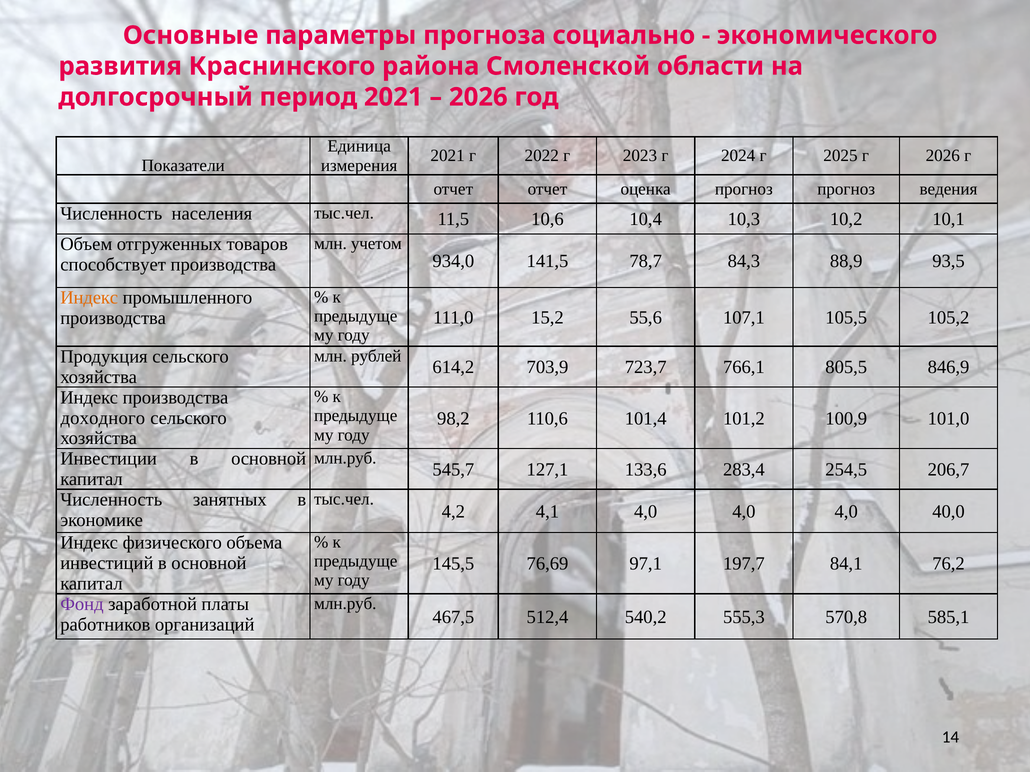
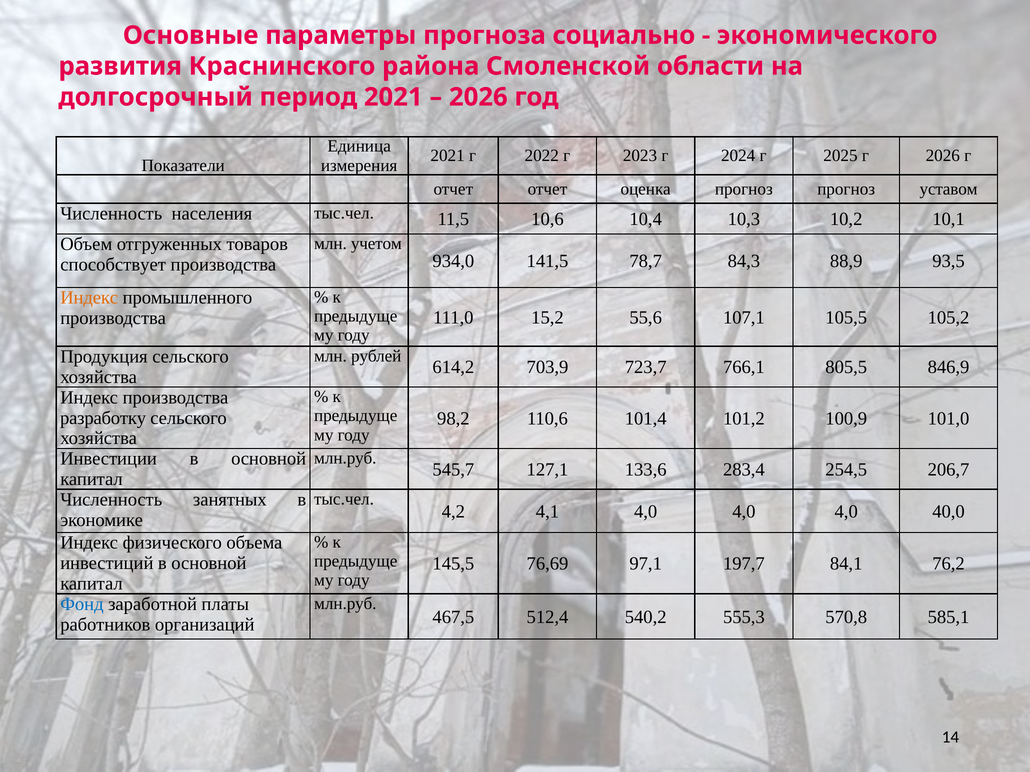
ведения: ведения -> уставом (949, 189)
доходного: доходного -> разработку (103, 418)
Фонд colour: purple -> blue (82, 605)
